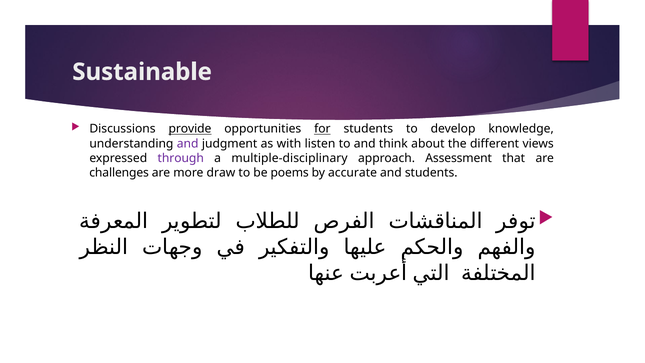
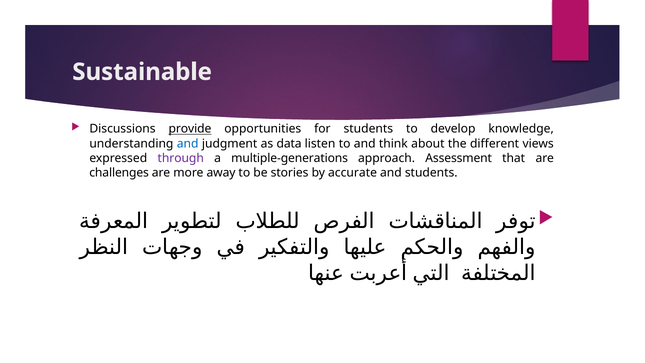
for underline: present -> none (322, 129)
and colour: purple -> blue (188, 143)
with: with -> data (289, 143)
multiple-disciplinary: multiple-disciplinary -> multiple-generations (290, 158)
draw: draw -> away (221, 172)
poems: poems -> stories (290, 172)
